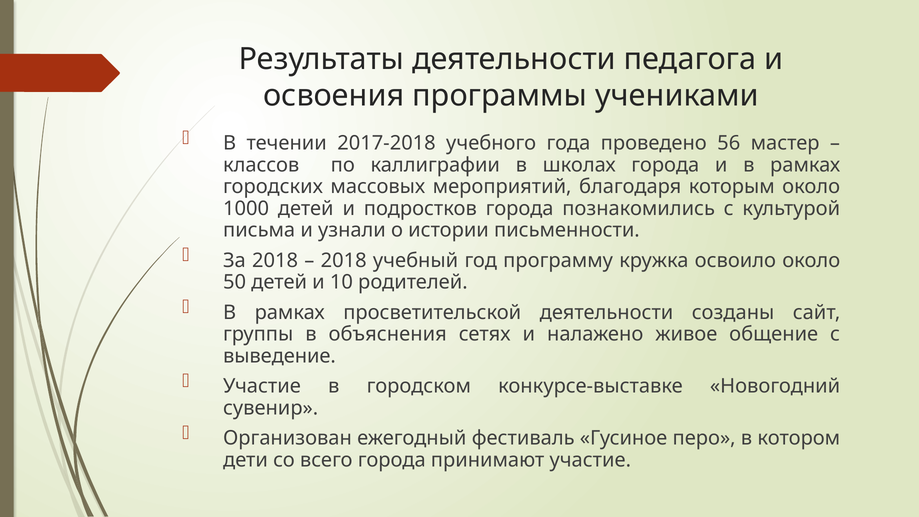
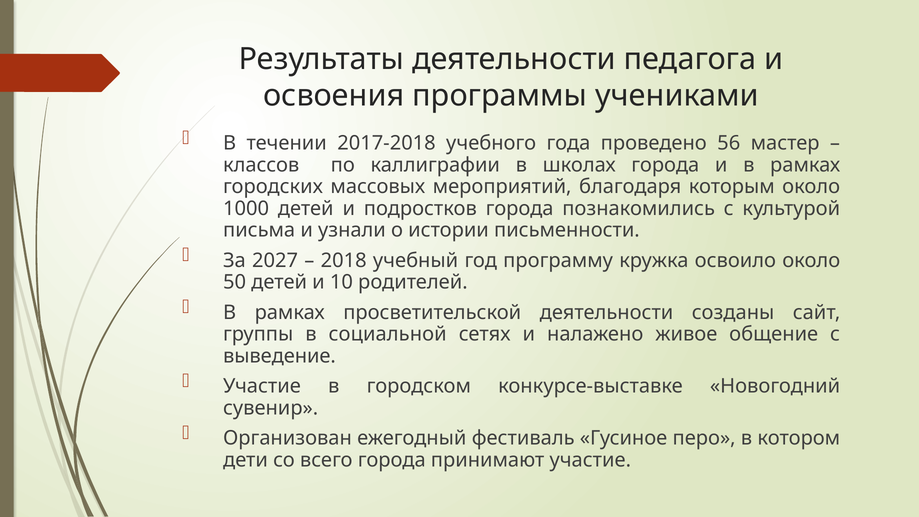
За 2018: 2018 -> 2027 (275, 260)
объяснения: объяснения -> социальной (388, 334)
